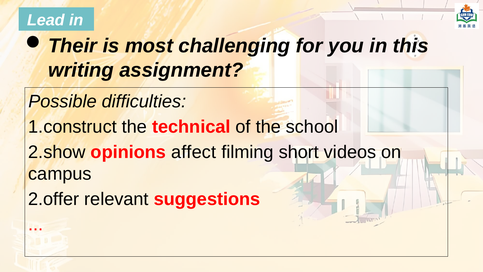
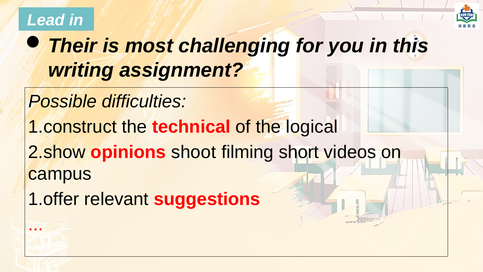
school: school -> logical (312, 127)
affect: affect -> shoot (194, 152)
2.offer: 2.offer -> 1.offer (54, 199)
